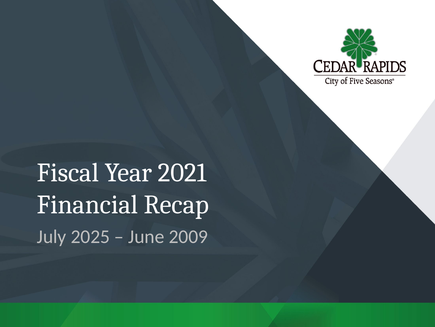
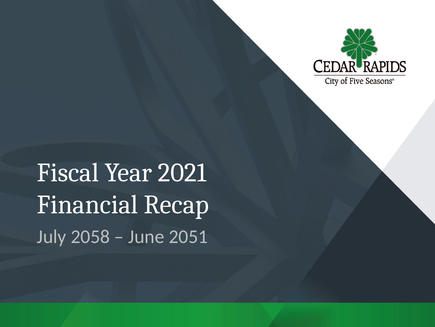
2025: 2025 -> 2058 (90, 236)
2009: 2009 -> 2051 (188, 236)
